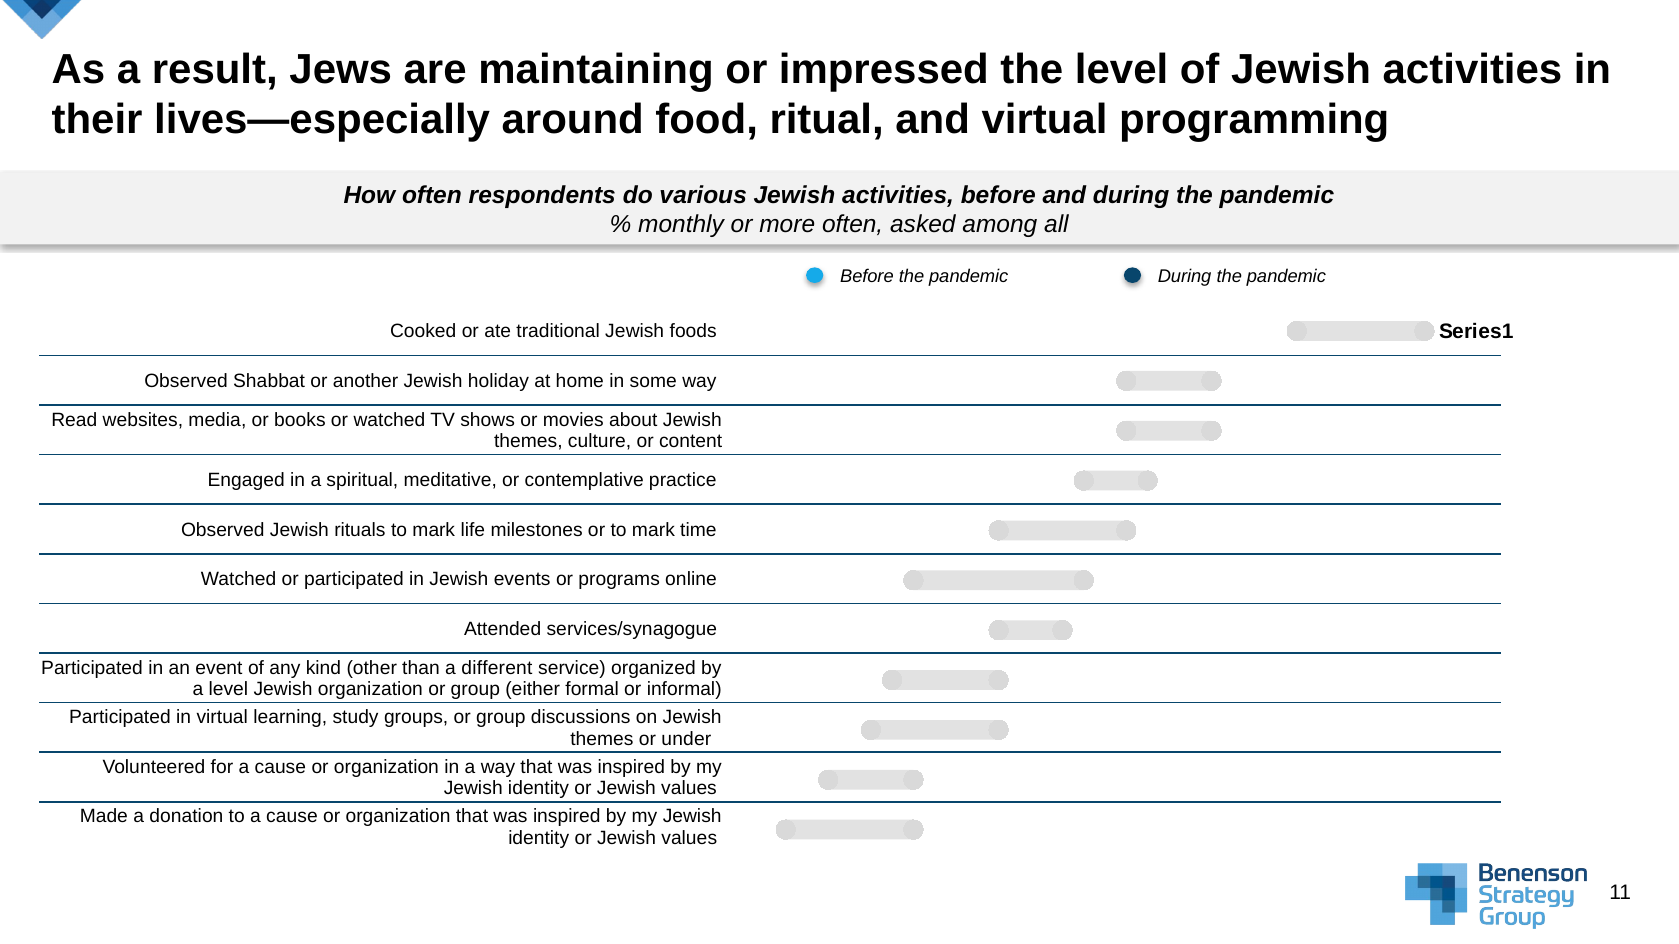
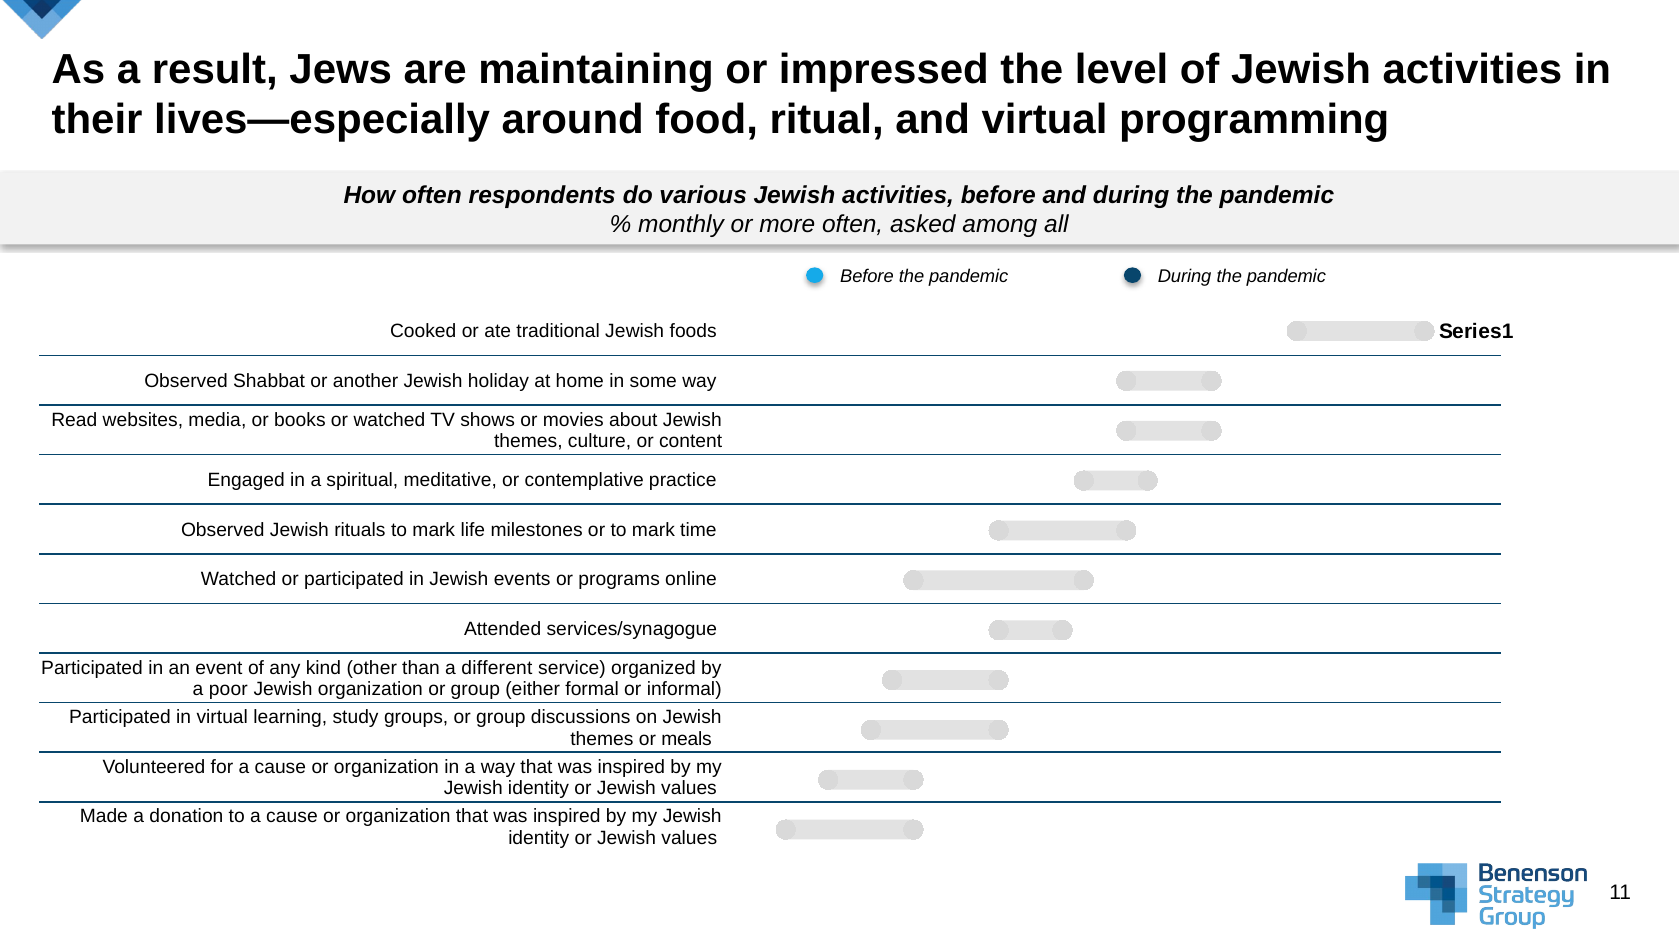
a level: level -> poor (228, 690)
under: under -> meals (687, 739)
